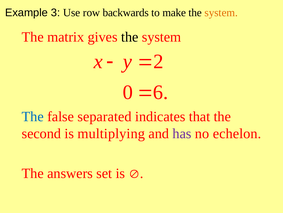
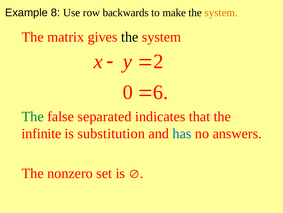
3: 3 -> 8 (55, 13)
The colour: blue -> green (33, 116)
second: second -> infinite (41, 133)
multiplying: multiplying -> substitution (111, 133)
has colour: purple -> blue (182, 133)
echelon: echelon -> answers (237, 133)
answers: answers -> nonzero (70, 173)
